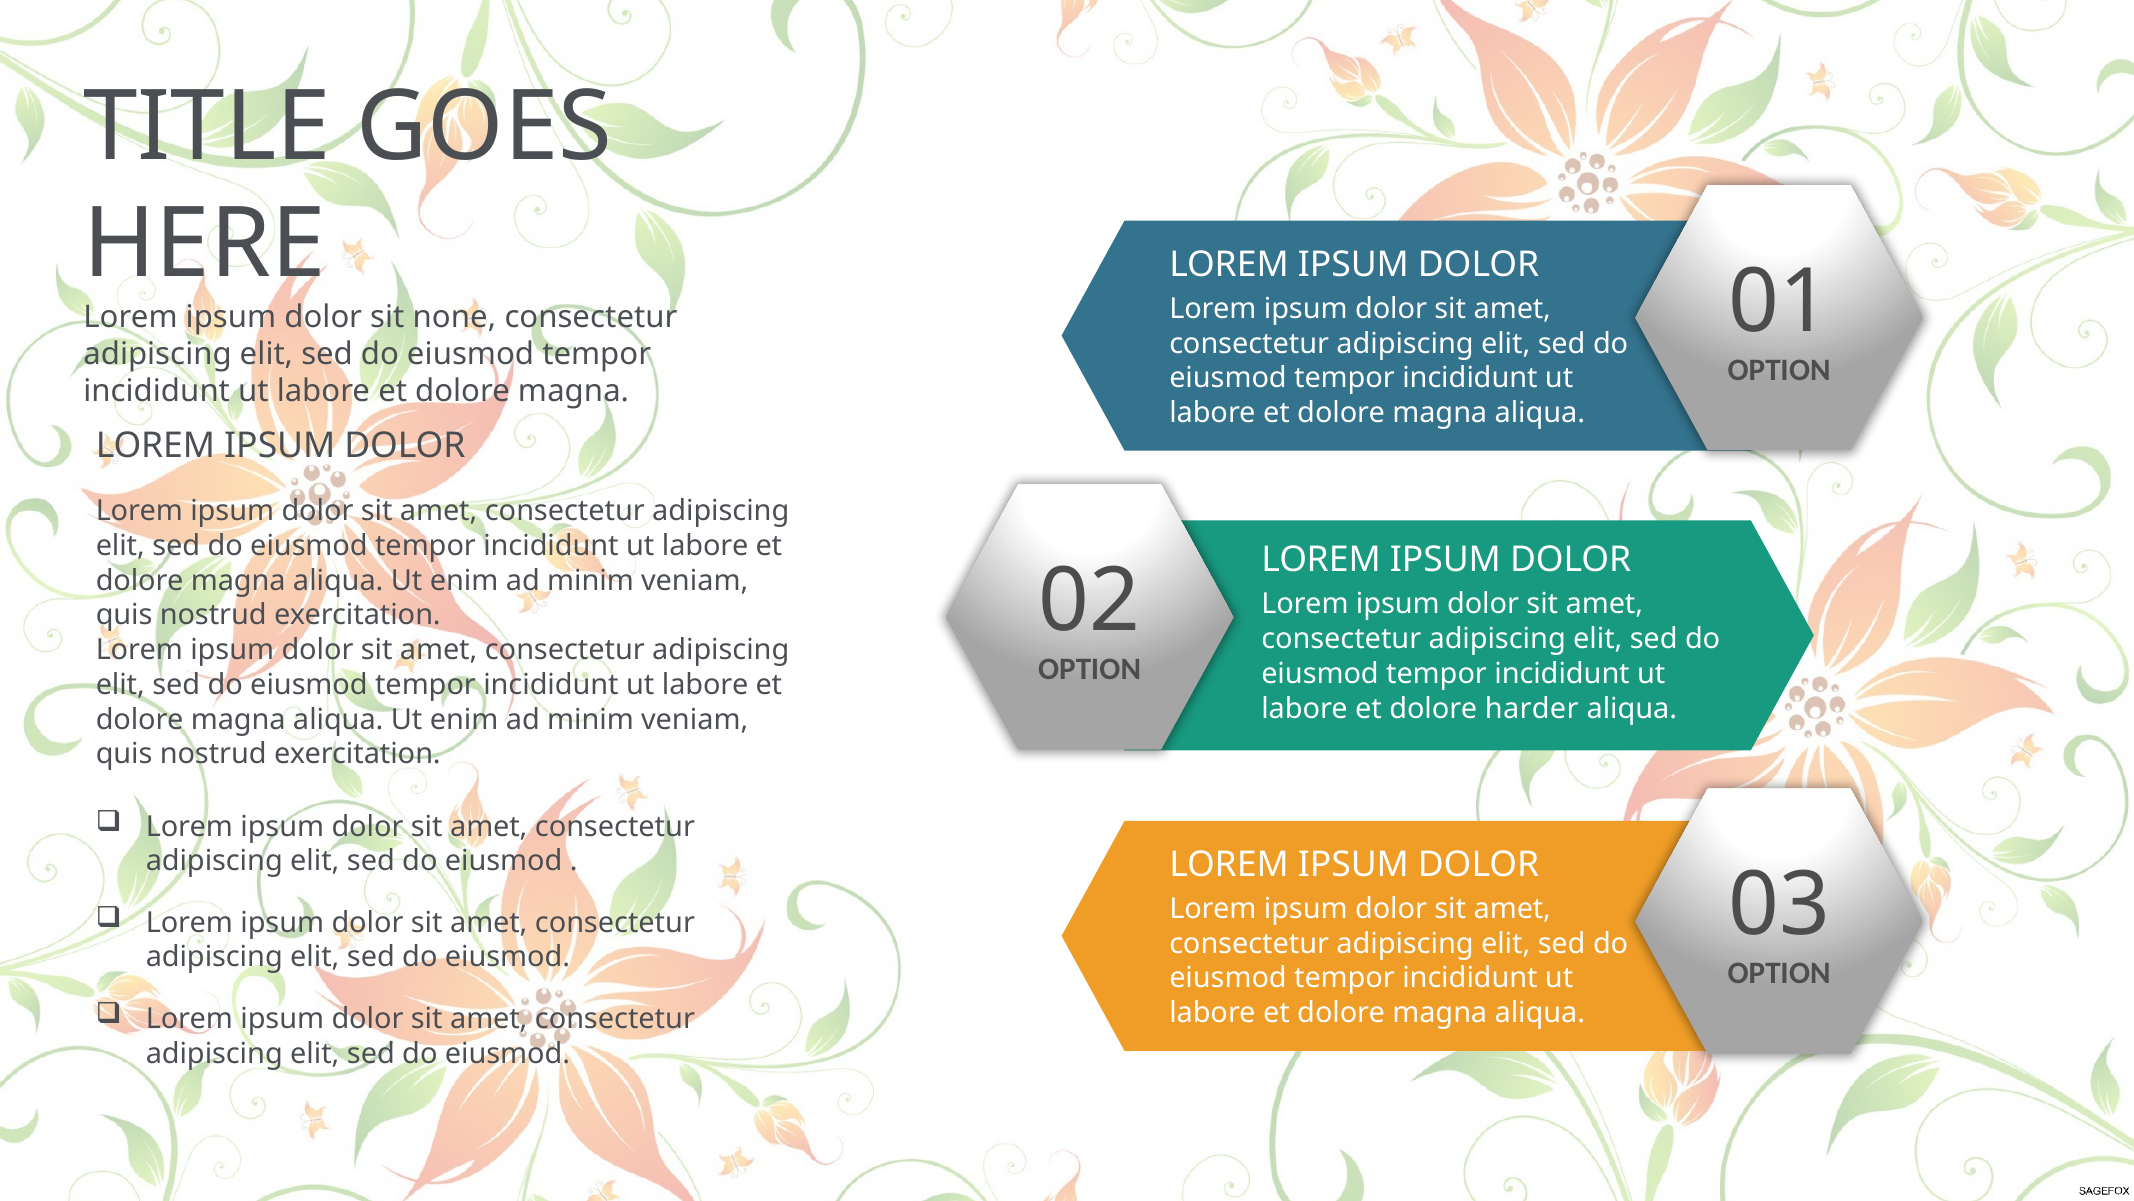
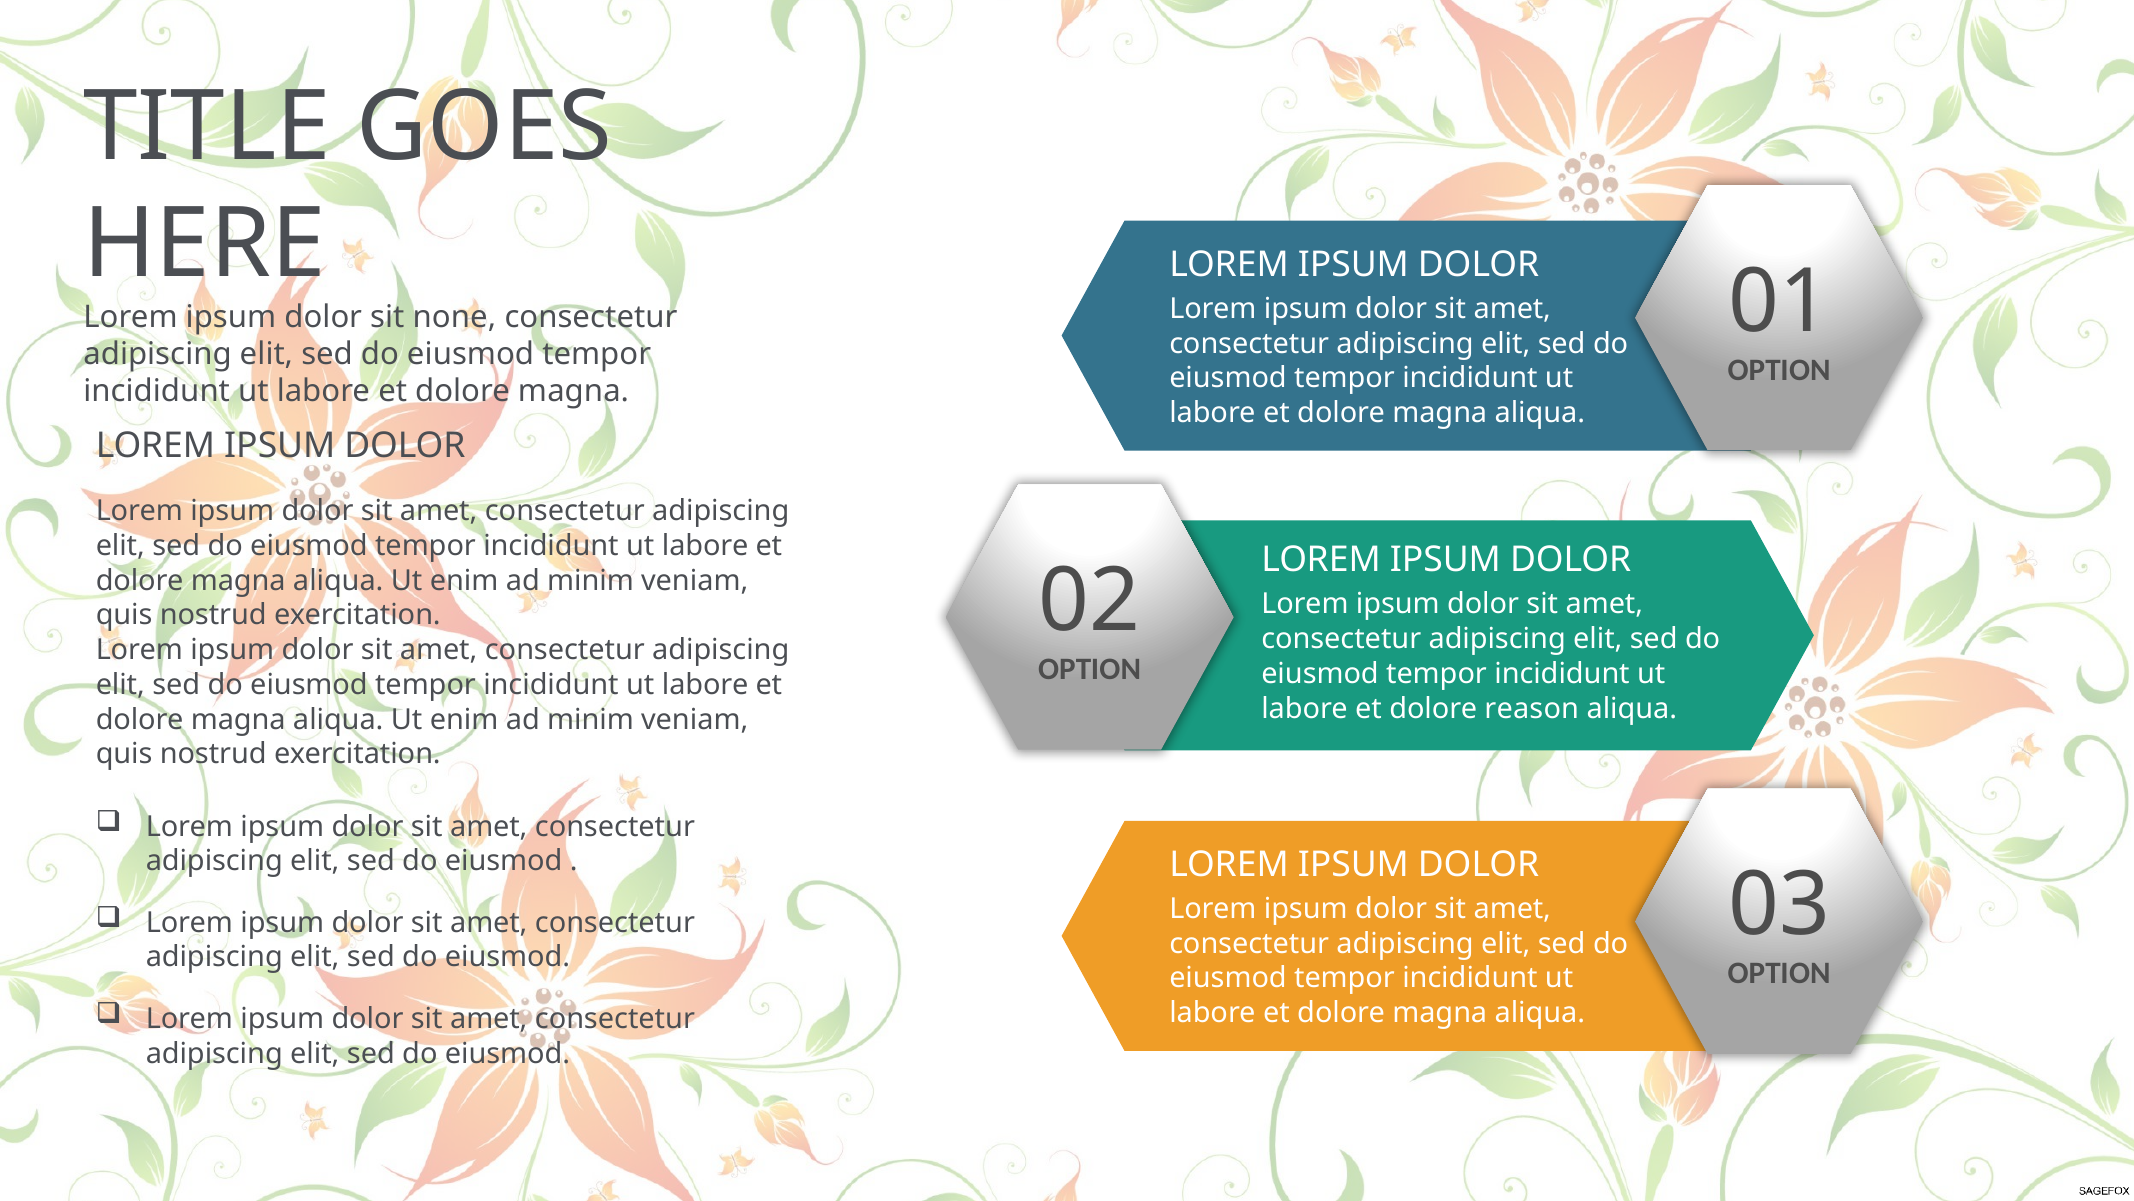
harder: harder -> reason (1532, 708)
